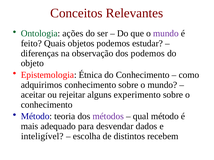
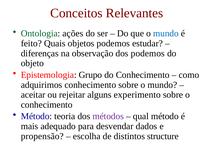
mundo colour: purple -> blue (166, 34)
Étnica: Étnica -> Grupo (90, 75)
inteligível: inteligível -> propensão (42, 137)
recebem: recebem -> structure (163, 137)
